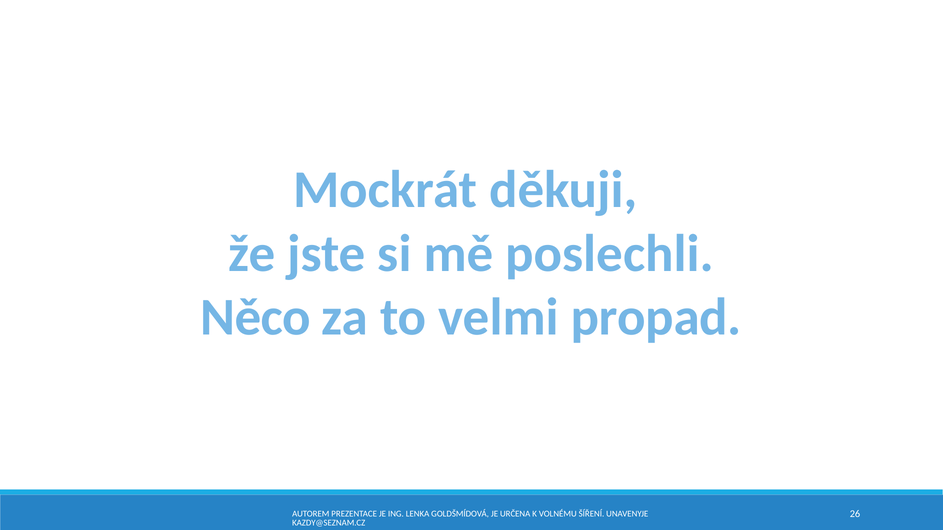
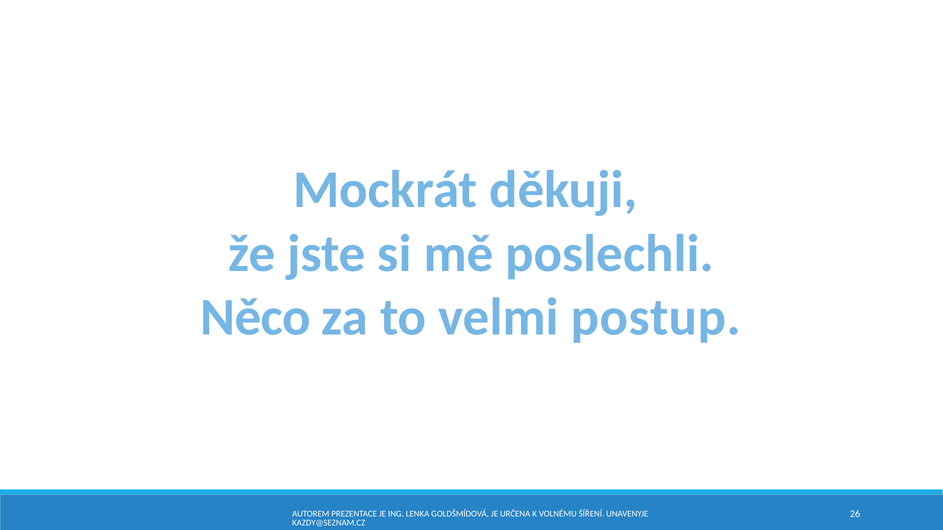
propad: propad -> postup (656, 317)
